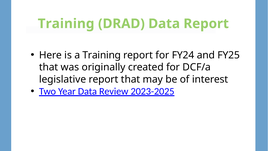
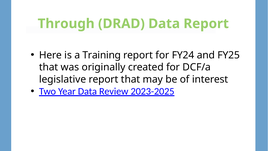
Training: Training -> Through (66, 24)
